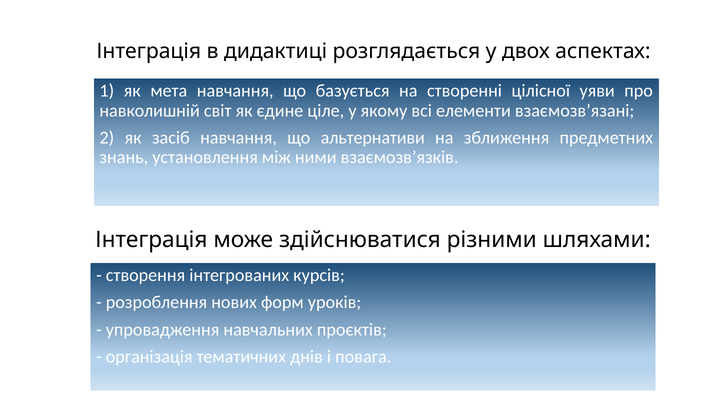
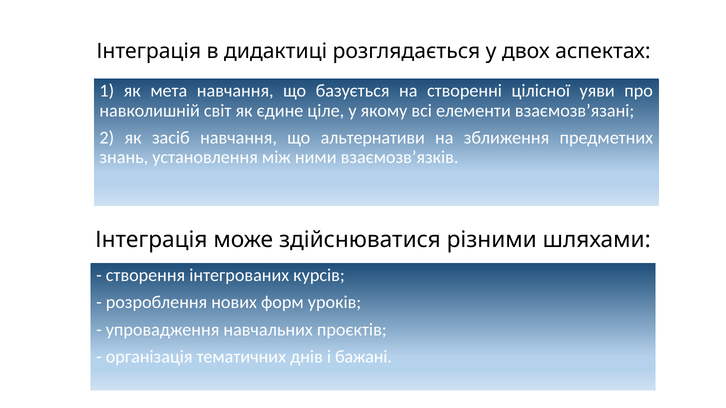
повага: повага -> бажані (363, 357)
